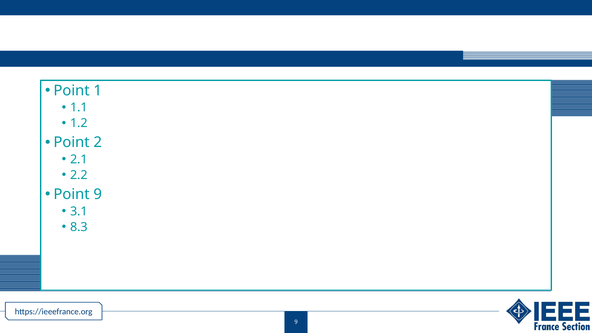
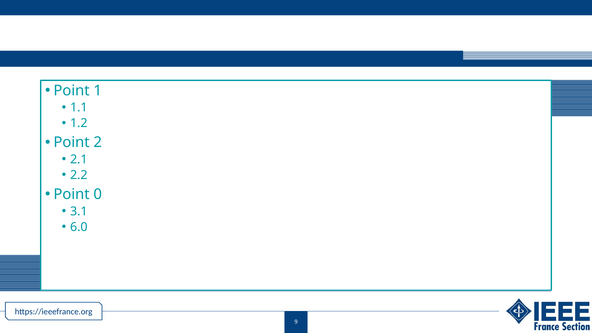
Point 9: 9 -> 0 (98, 194)
8.3: 8.3 -> 6.0 (79, 227)
